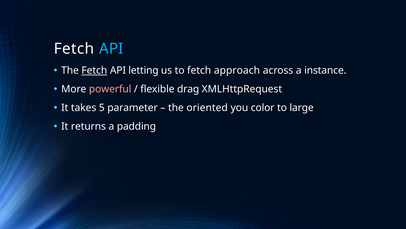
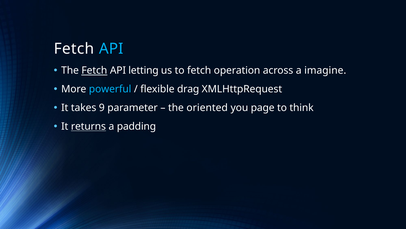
approach: approach -> operation (237, 70)
instance: instance -> imagine (325, 70)
powerful colour: pink -> light blue (110, 89)
5: 5 -> 9 (102, 108)
color: color -> page (263, 108)
large: large -> think (302, 108)
returns underline: none -> present (88, 126)
